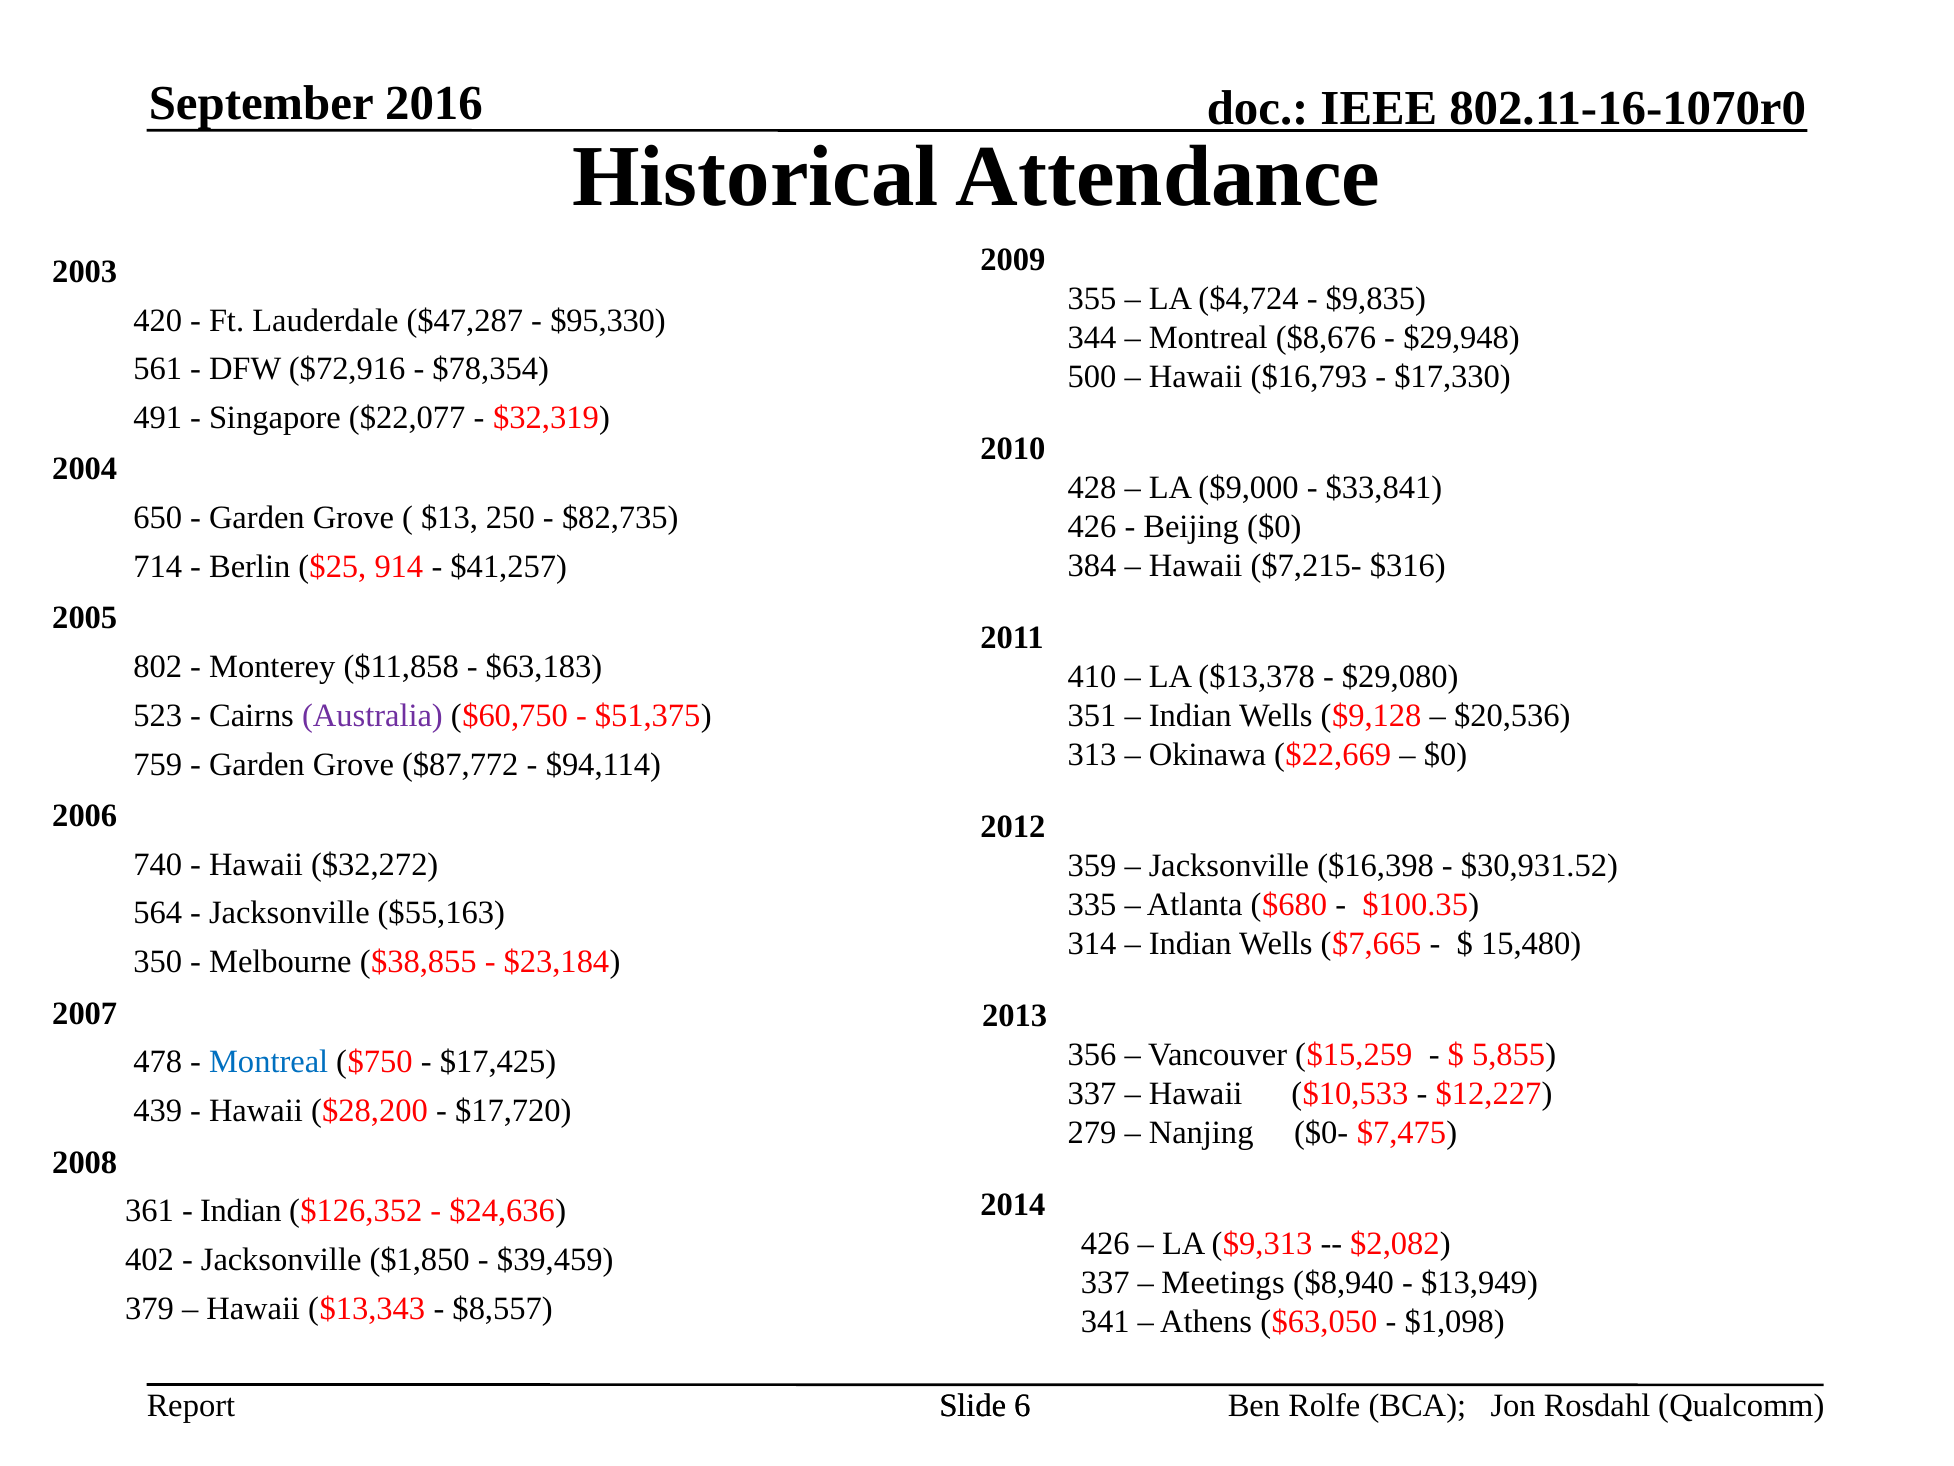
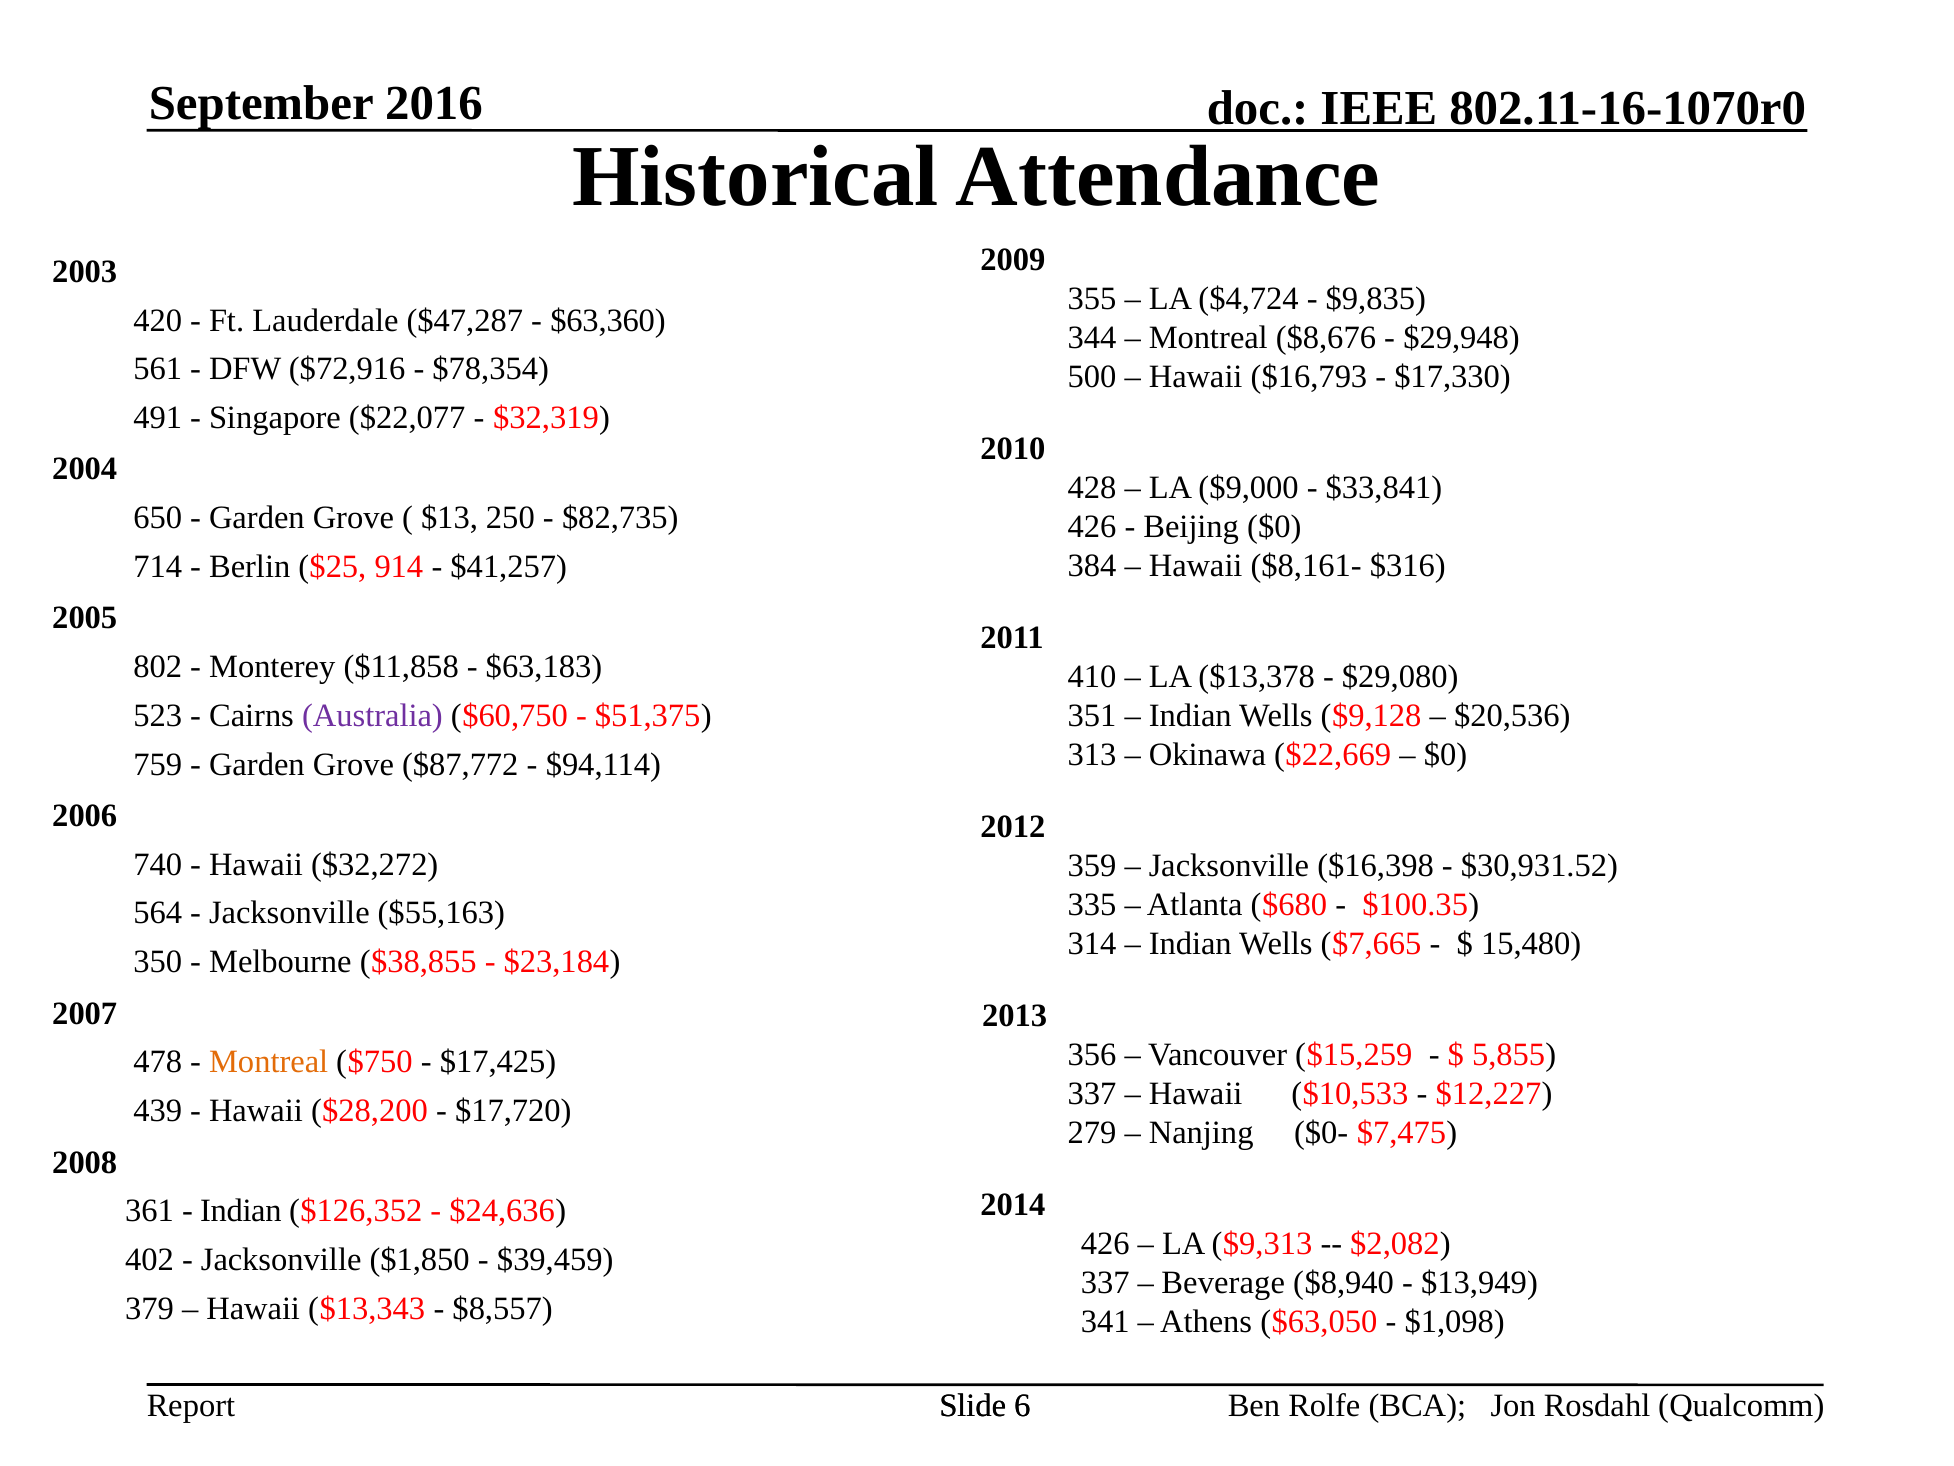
$95,330: $95,330 -> $63,360 (608, 320)
$7,215-: $7,215- -> $8,161- (1306, 566)
Montreal colour: blue -> orange (269, 1062)
Meetings: Meetings -> Beverage (1223, 1282)
